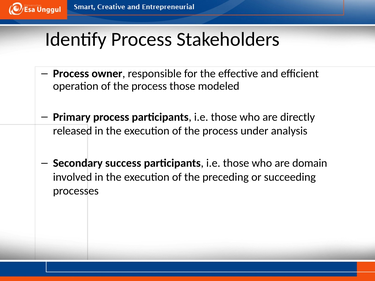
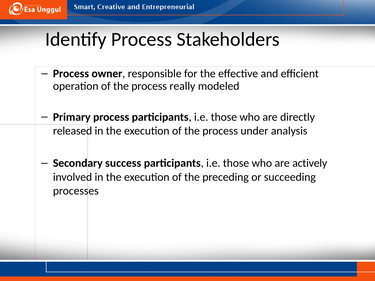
process those: those -> really (182, 86)
domain: domain -> actively (310, 163)
